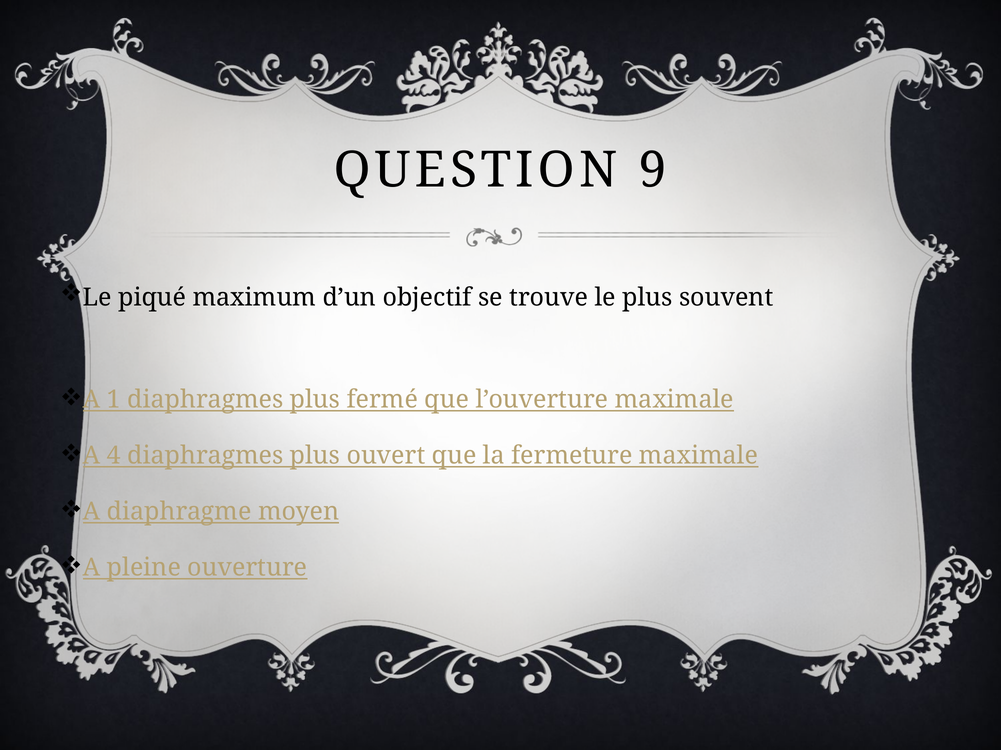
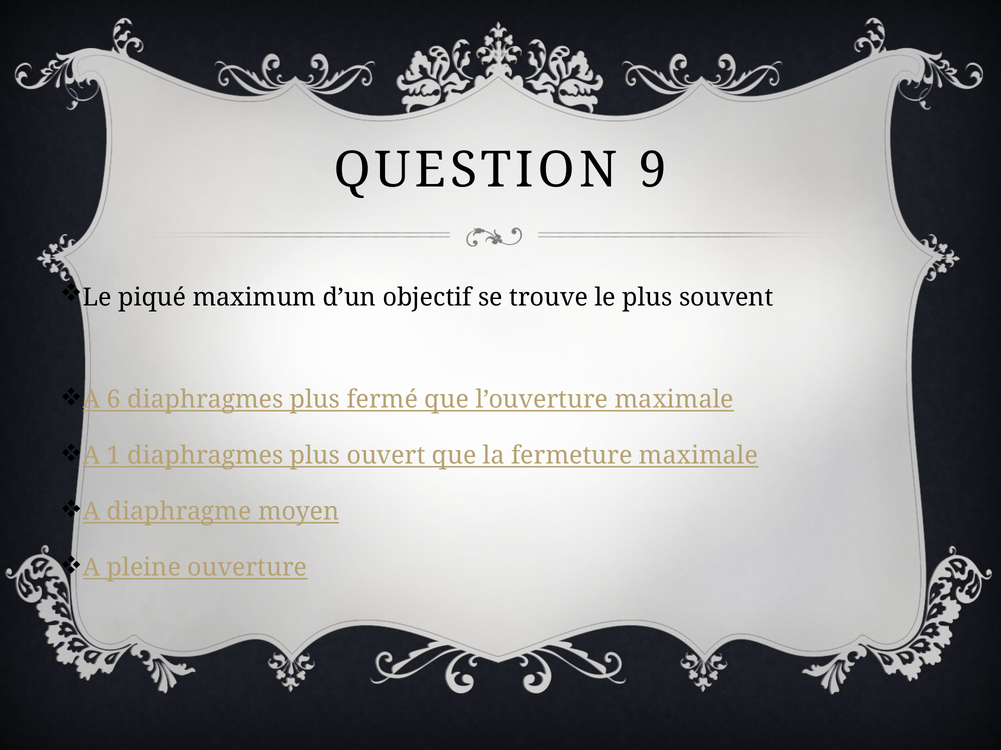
1: 1 -> 6 (114, 400)
4: 4 -> 1 (114, 456)
